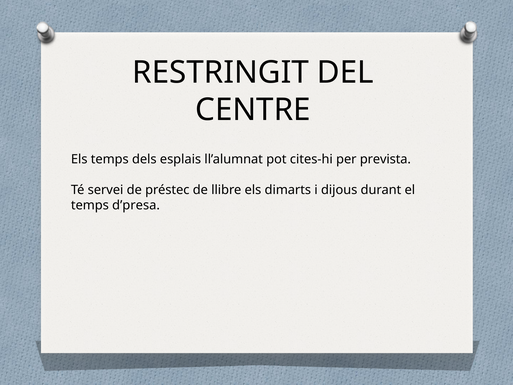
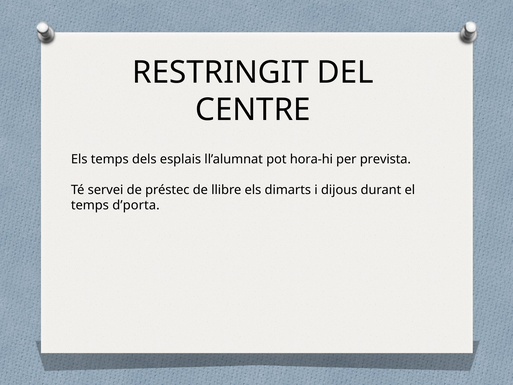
cites-hi: cites-hi -> hora-hi (311, 159)
d’presa: d’presa -> d’porta (136, 205)
